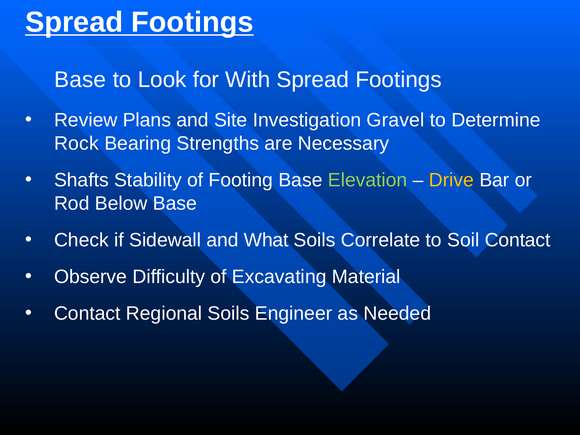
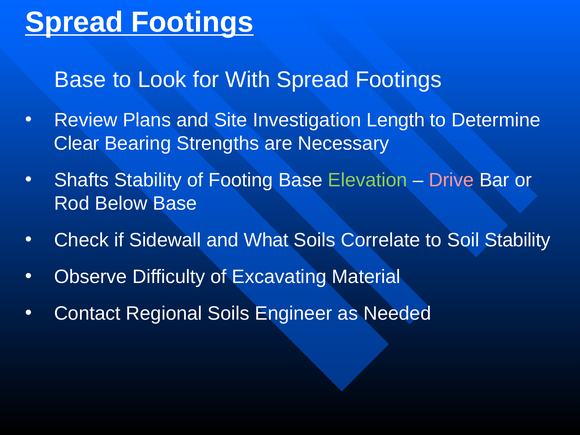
Gravel: Gravel -> Length (396, 120)
Rock: Rock -> Clear (77, 143)
Drive colour: yellow -> pink (451, 180)
Soil Contact: Contact -> Stability (518, 240)
